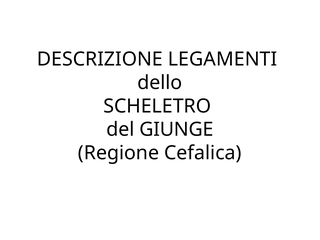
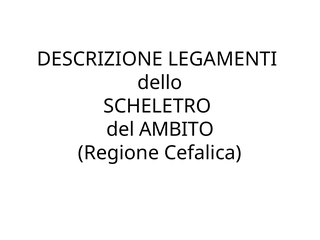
GIUNGE: GIUNGE -> AMBITO (176, 130)
